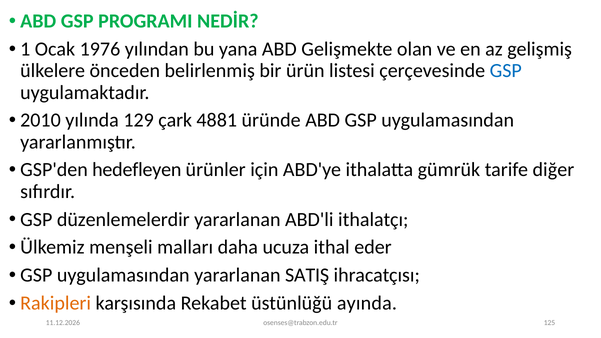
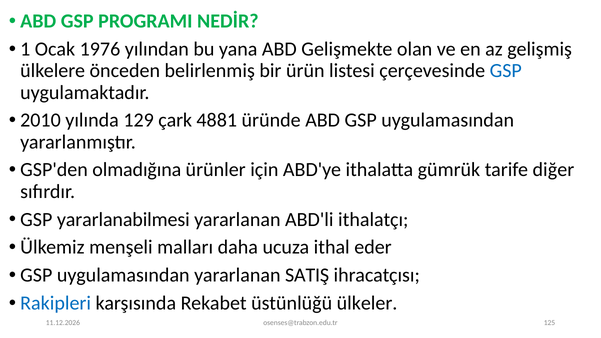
hedefleyen: hedefleyen -> olmadığına (137, 170)
düzenlemelerdir: düzenlemelerdir -> yararlanabilmesi (123, 219)
Rakipleri colour: orange -> blue (56, 303)
ayında: ayında -> ülkeler (367, 303)
